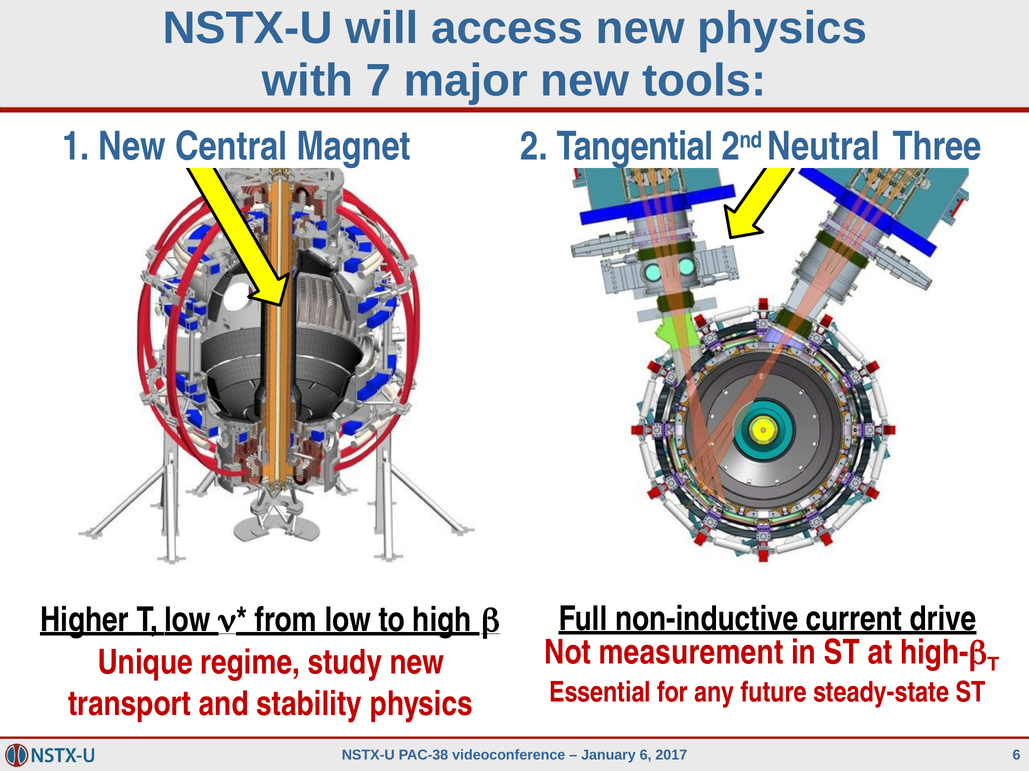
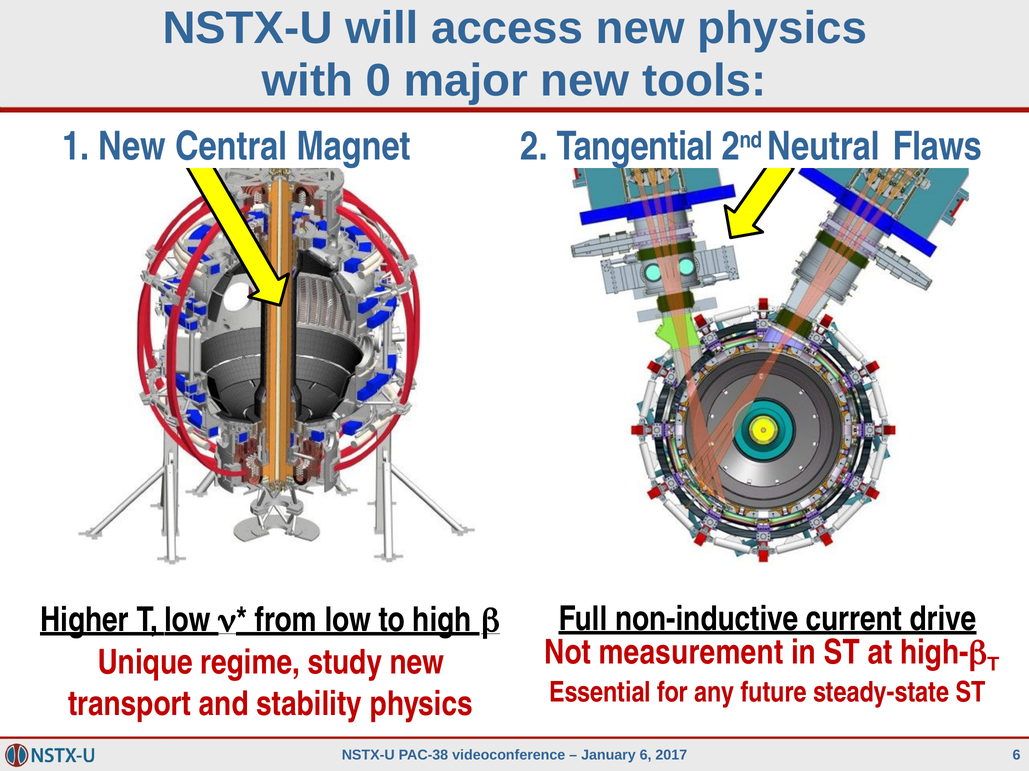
7: 7 -> 0 (378, 81)
Three: Three -> Flaws (937, 147)
